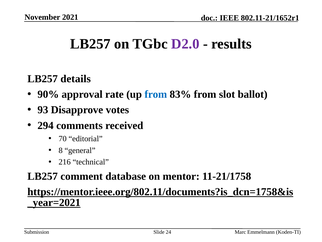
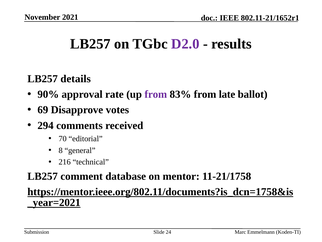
from colour: blue -> purple (156, 94)
slot: slot -> late (227, 94)
93: 93 -> 69 (43, 110)
